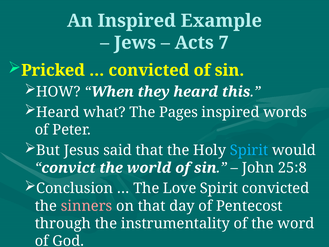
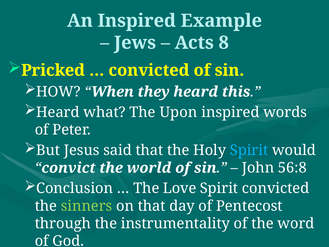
7: 7 -> 8 (224, 43)
Pages: Pages -> Upon (178, 112)
25:8: 25:8 -> 56:8 (292, 168)
sinners colour: pink -> light green (87, 206)
